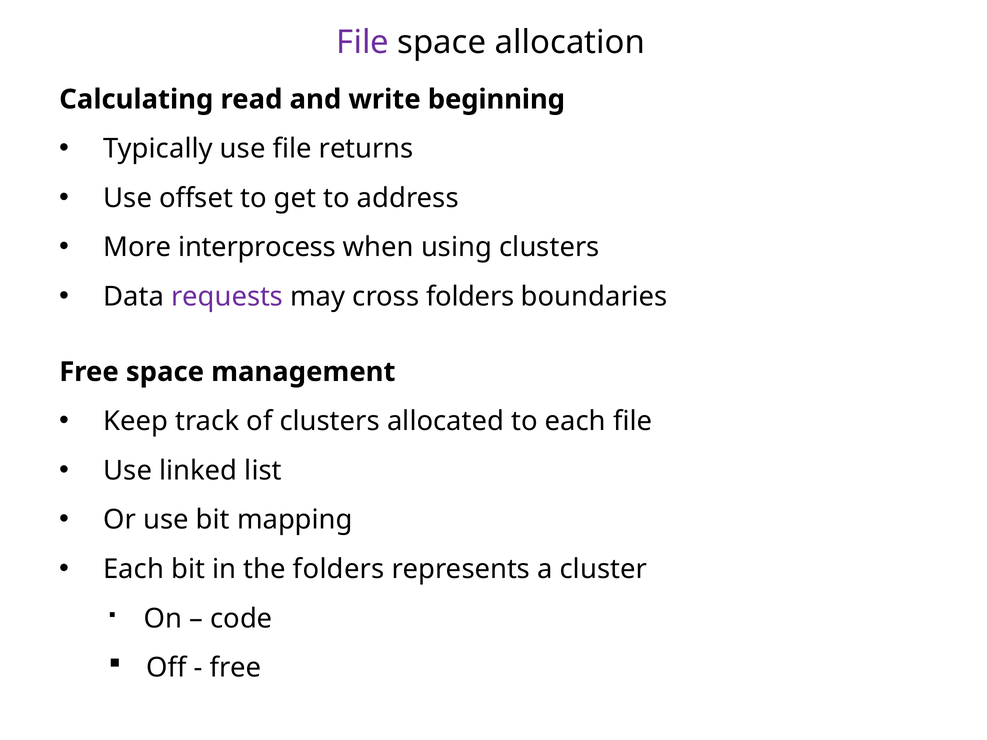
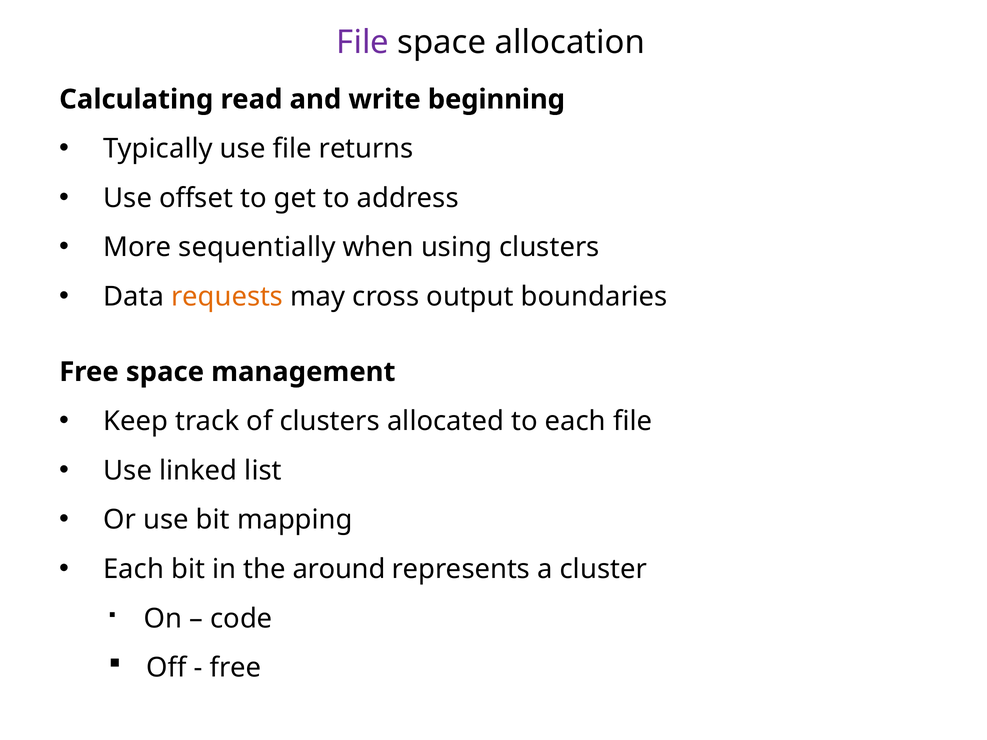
interprocess: interprocess -> sequentially (257, 247)
requests colour: purple -> orange (227, 297)
cross folders: folders -> output (470, 297)
the folders: folders -> around (339, 569)
